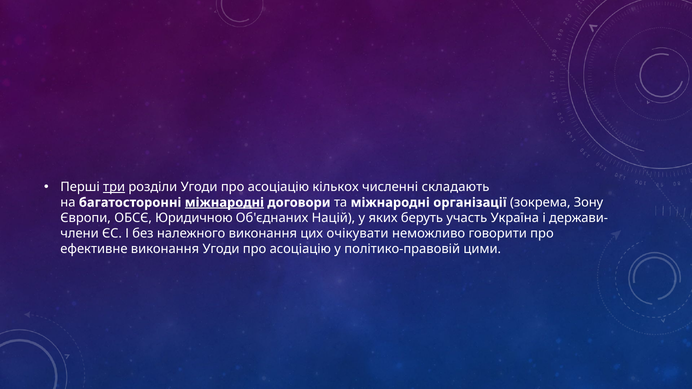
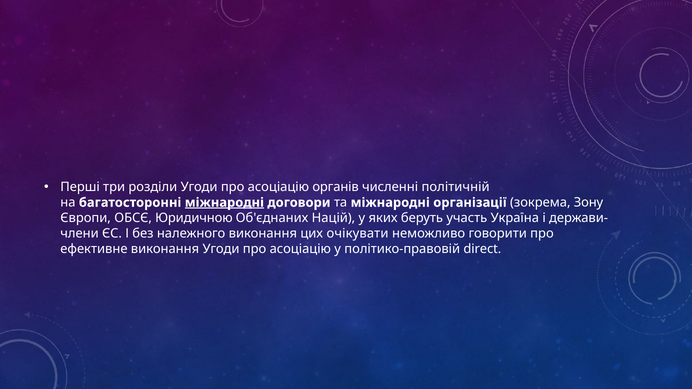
три underline: present -> none (114, 187)
кількох: кількох -> органів (336, 187)
складають: складають -> політичній (456, 187)
цими: цими -> direct (482, 249)
